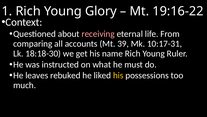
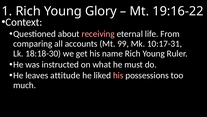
39: 39 -> 99 (123, 44)
rebuked: rebuked -> attitude (65, 75)
his colour: yellow -> pink (118, 75)
